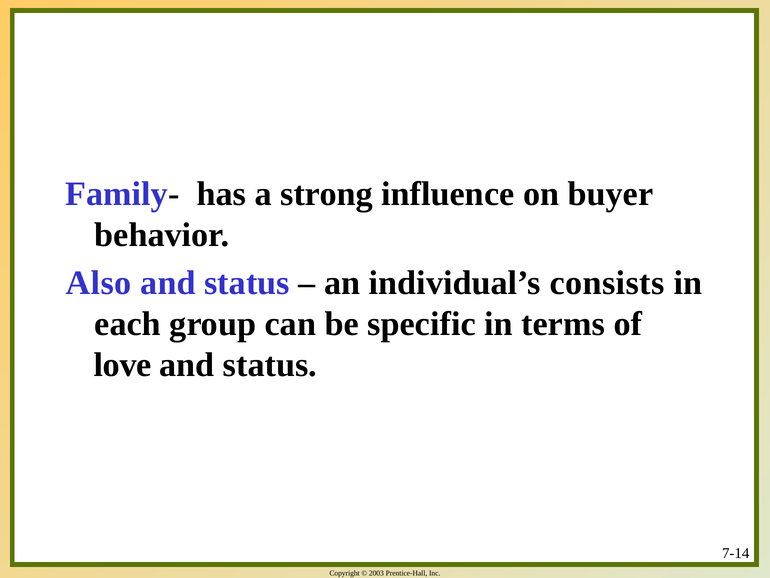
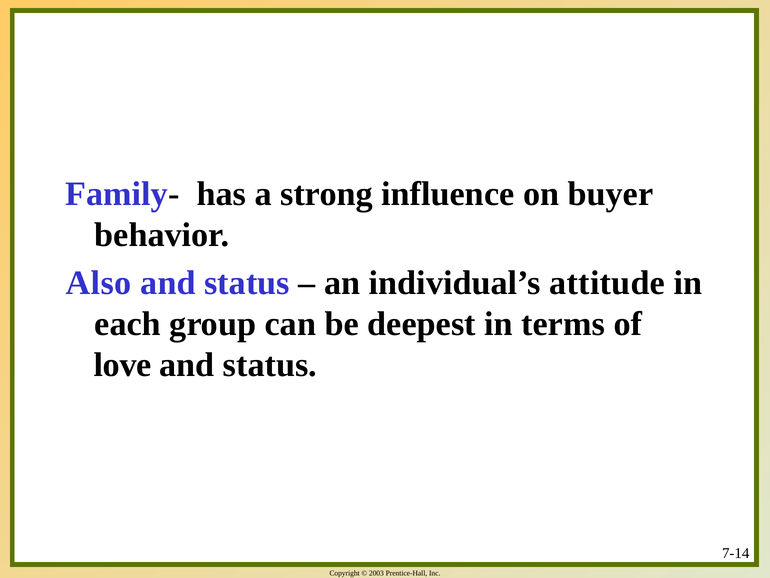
consists: consists -> attitude (607, 283)
specific: specific -> deepest (422, 324)
